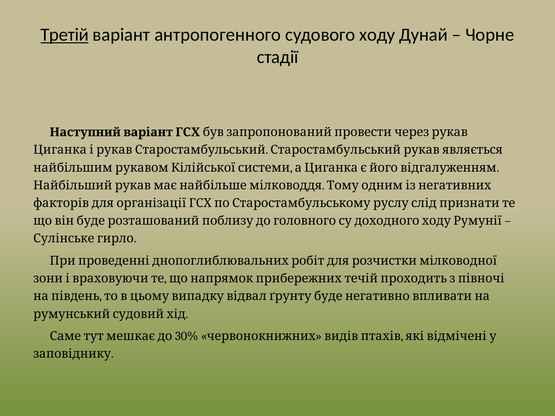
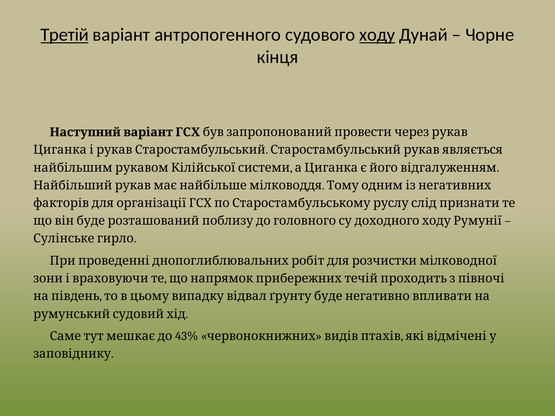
ходу underline: none -> present (377, 35)
стадії: стадії -> кінця (278, 57)
30%: 30% -> 43% (187, 336)
